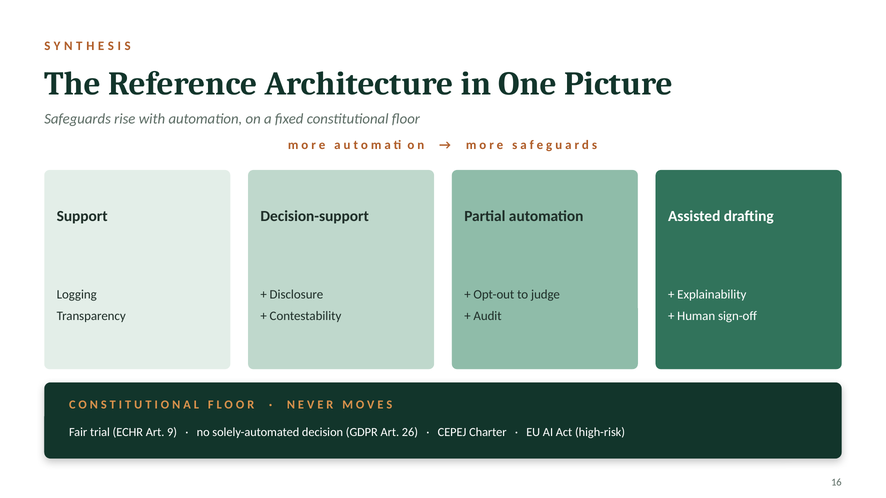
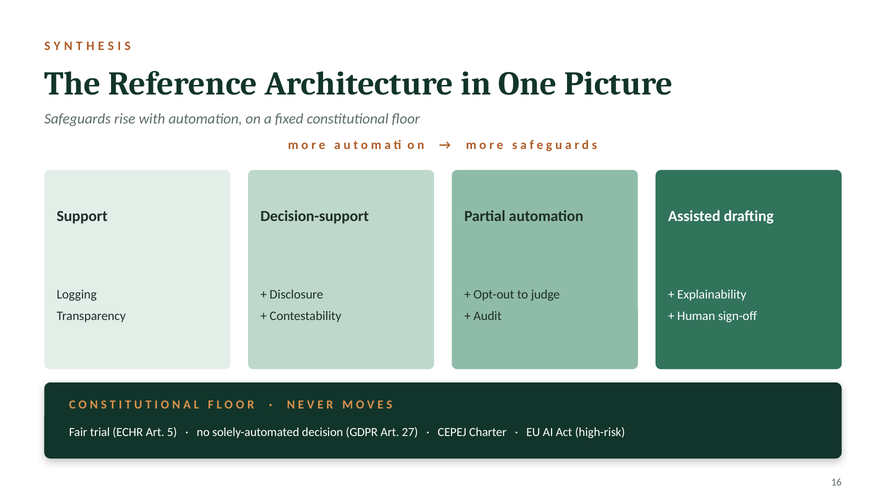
9: 9 -> 5 (172, 432)
26: 26 -> 27 (410, 432)
